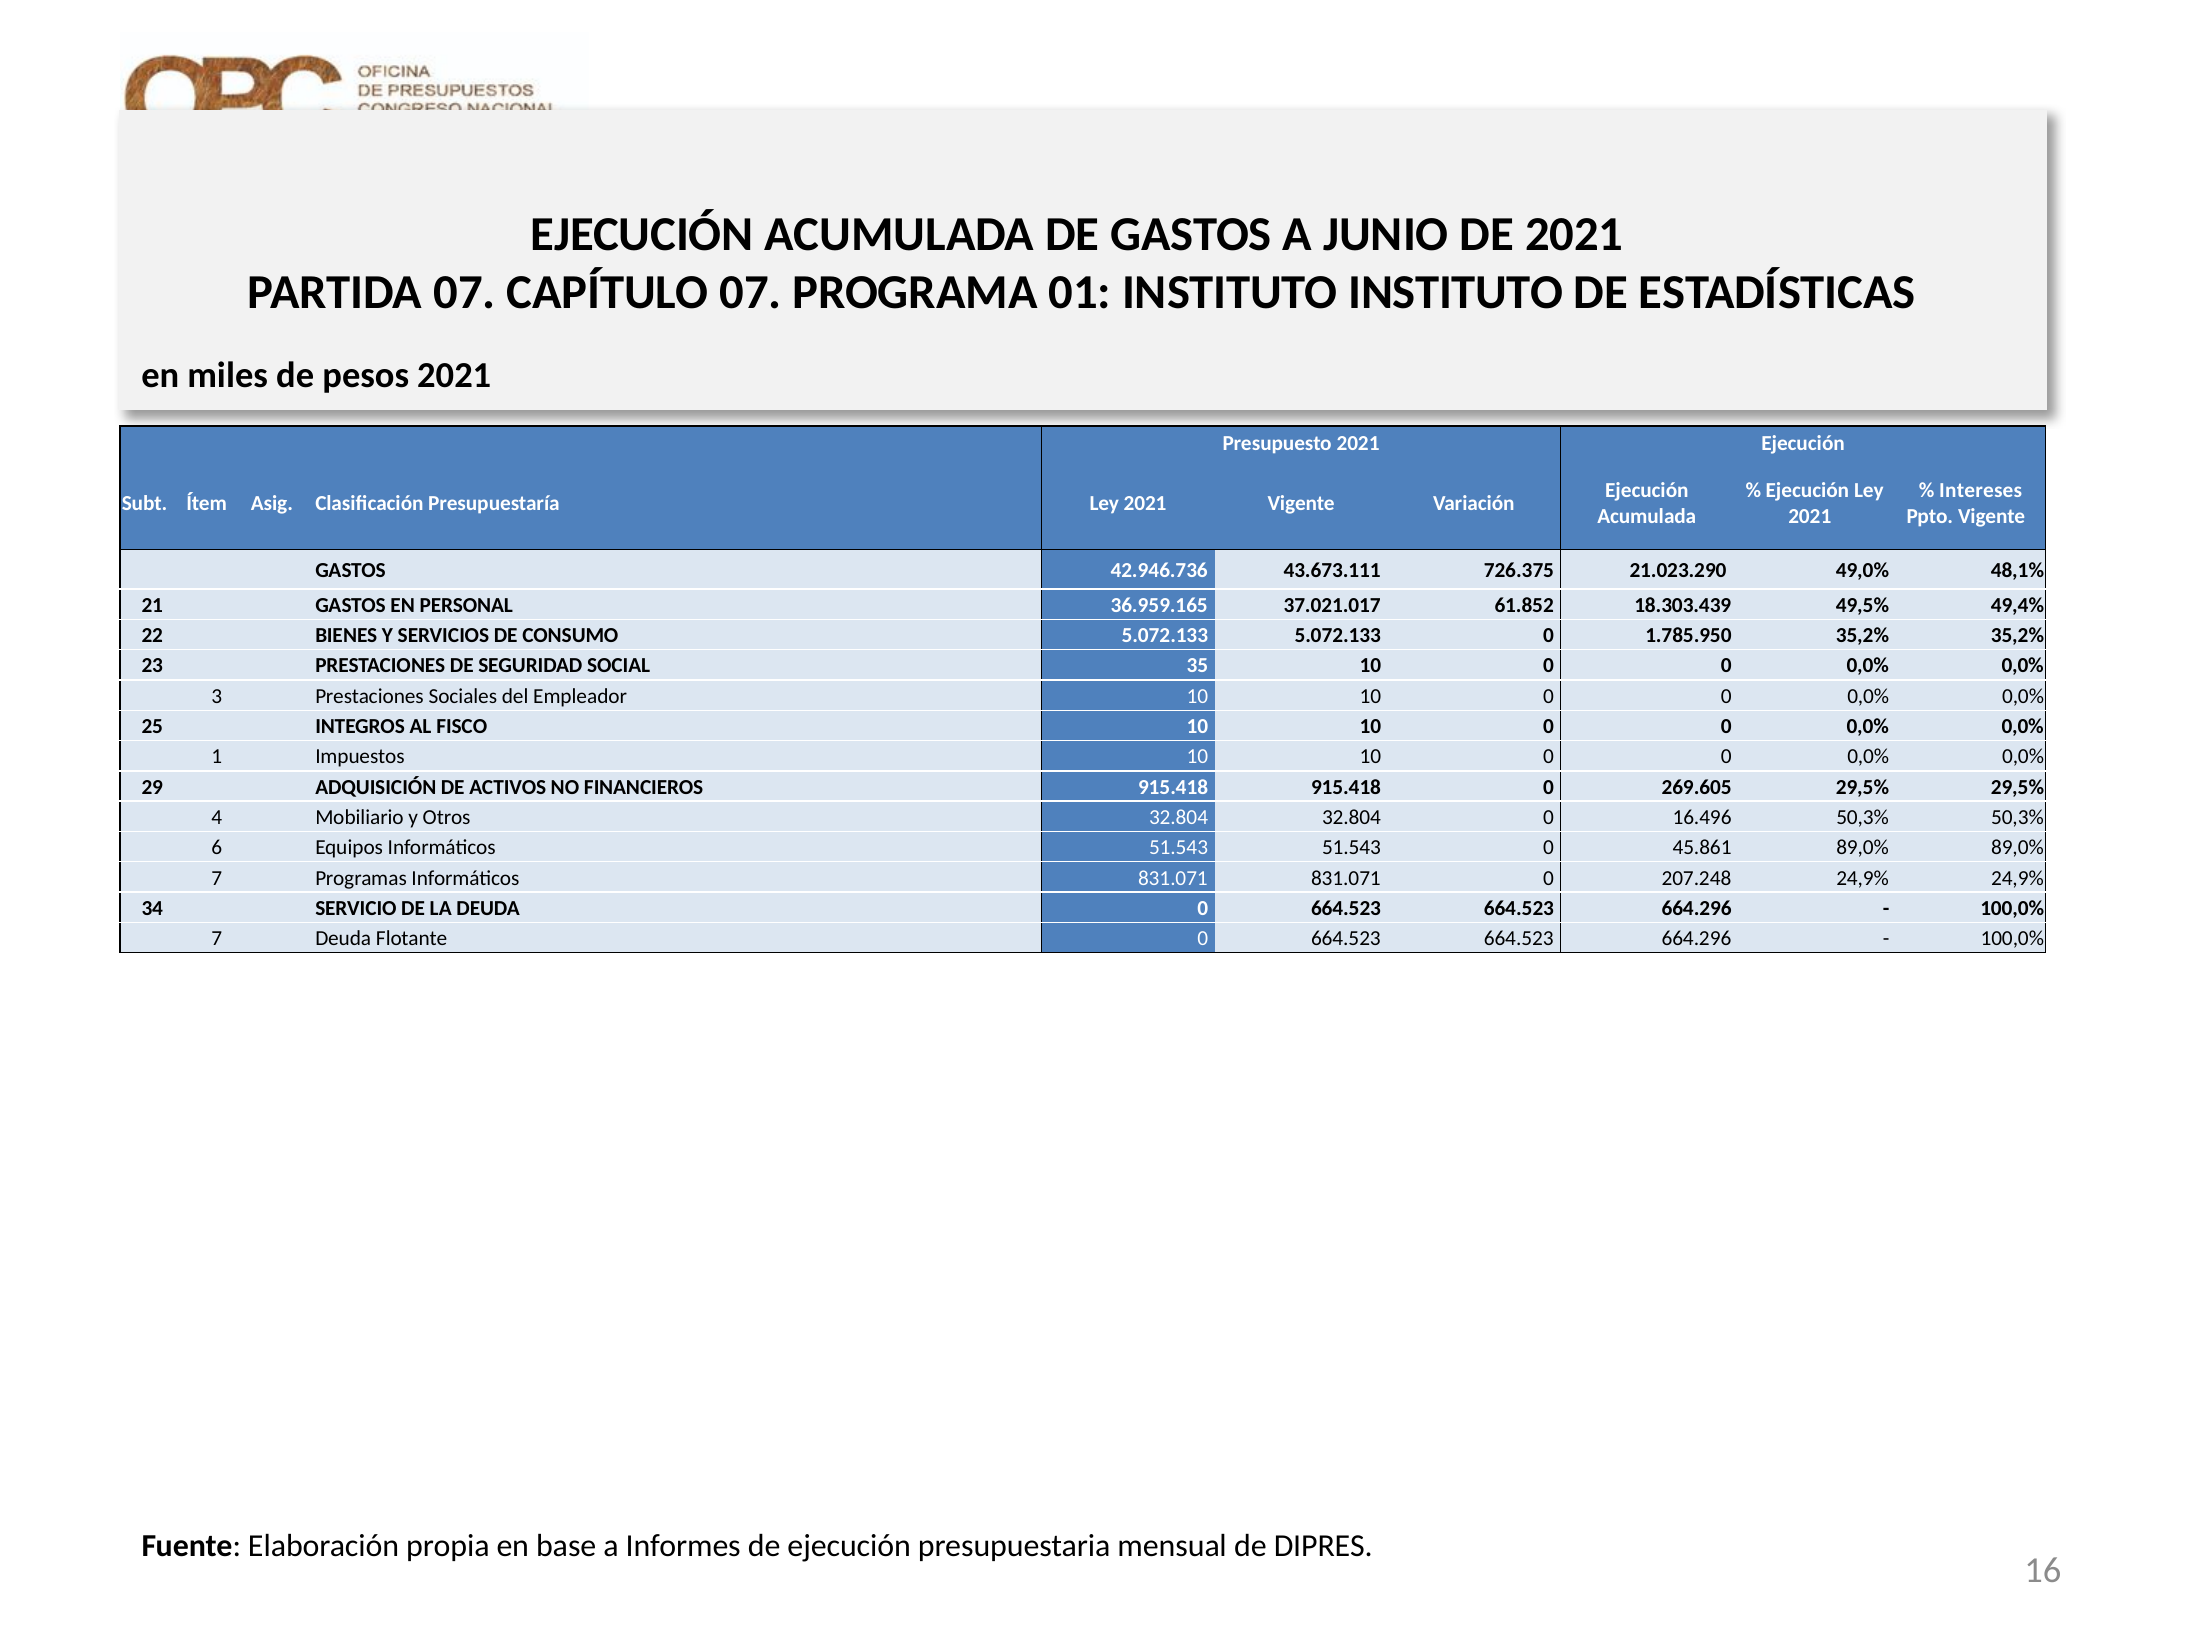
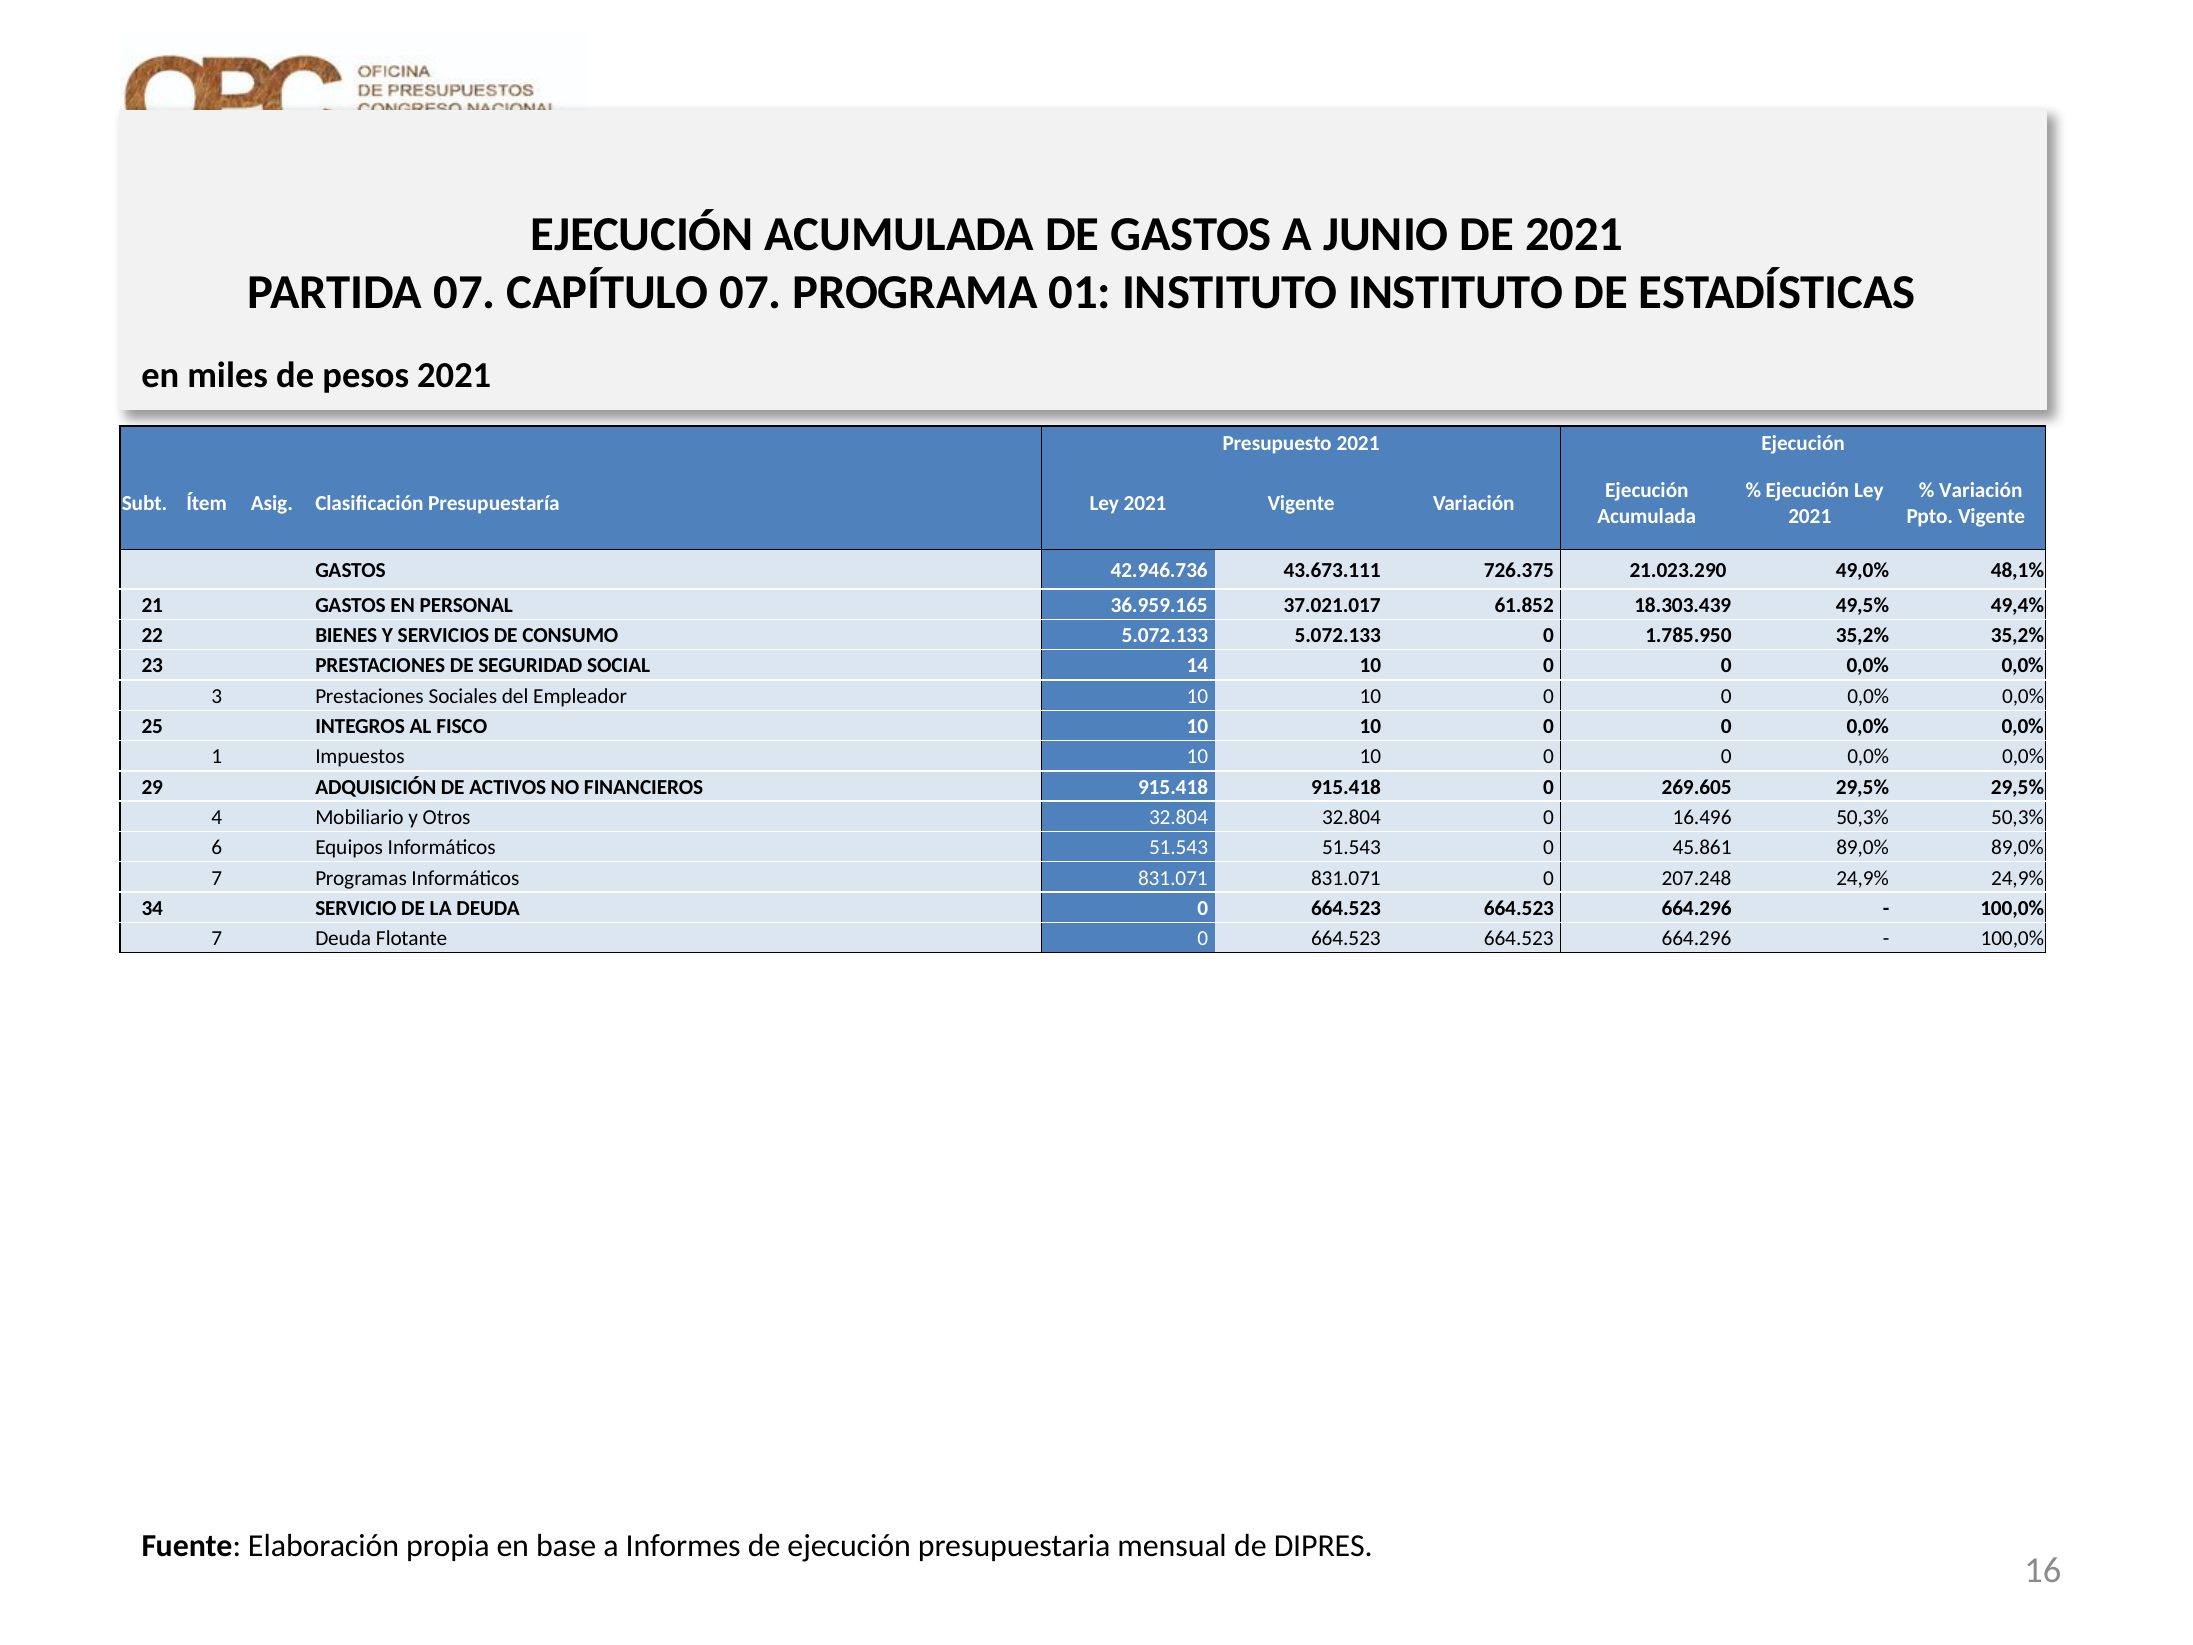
Intereses: Intereses -> Variación (1981, 491)
35: 35 -> 14 (1197, 666)
